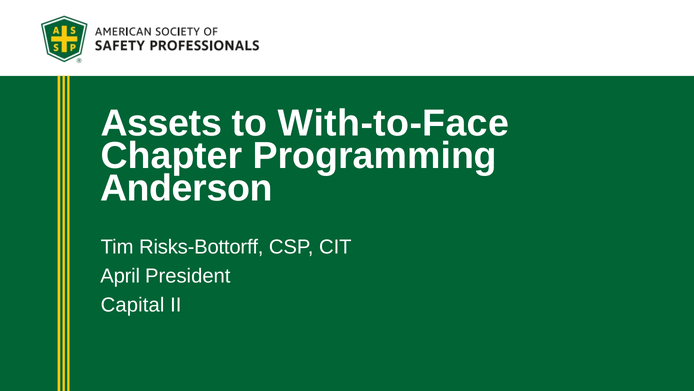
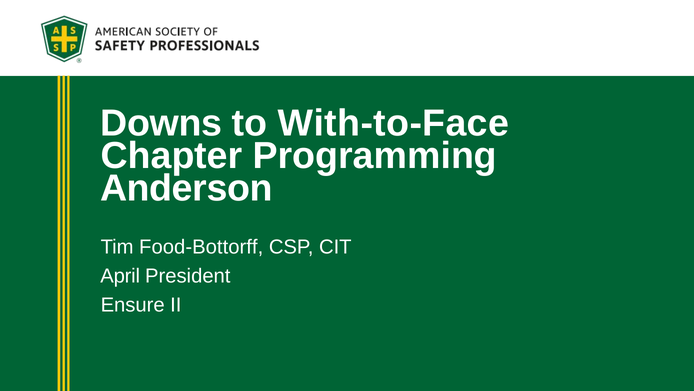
Assets: Assets -> Downs (161, 123)
Risks-Bottorff: Risks-Bottorff -> Food-Bottorff (201, 246)
Capital: Capital -> Ensure (133, 305)
